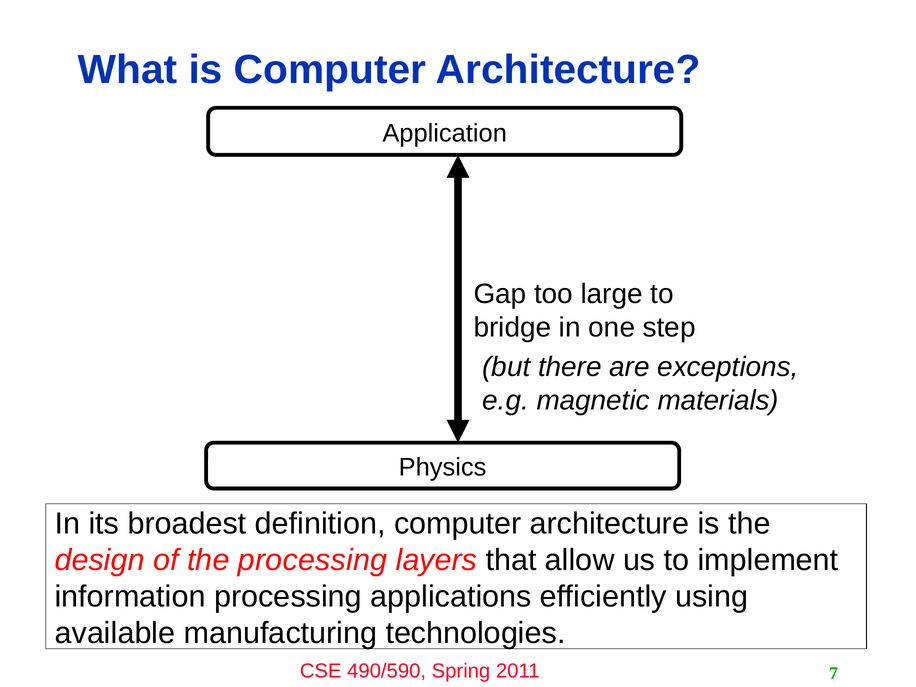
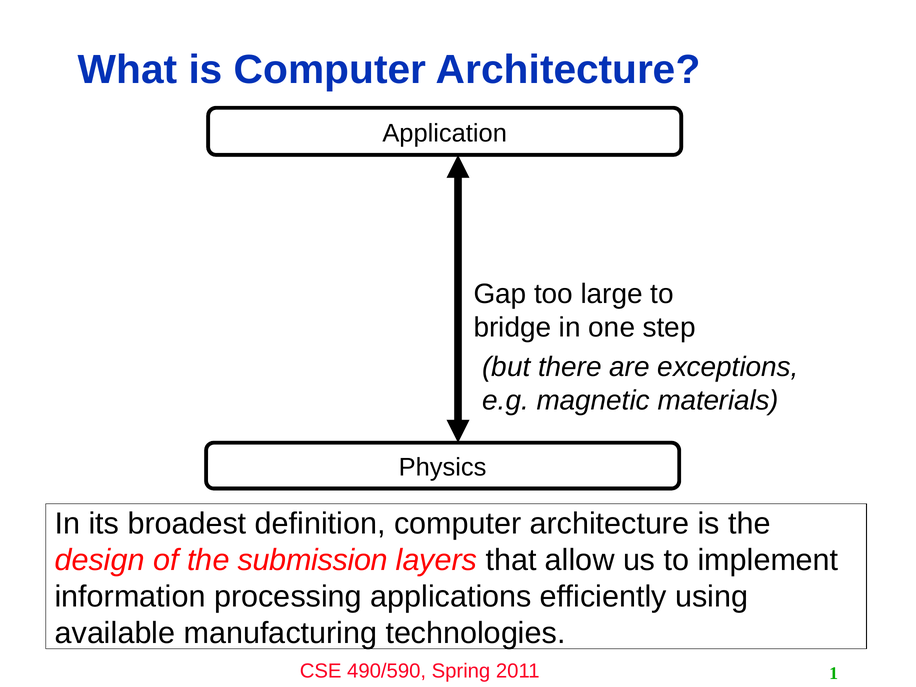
the processing: processing -> submission (313, 560)
7: 7 -> 1 (834, 674)
